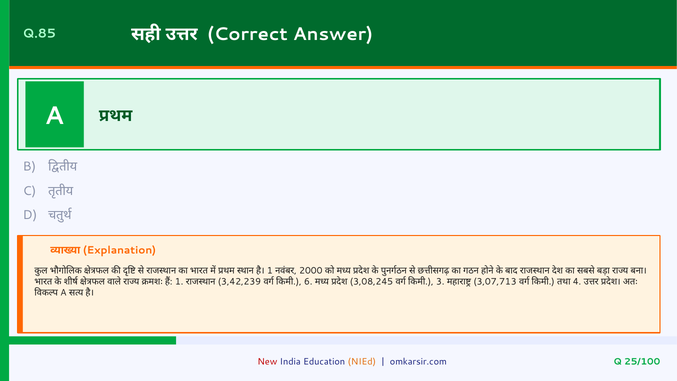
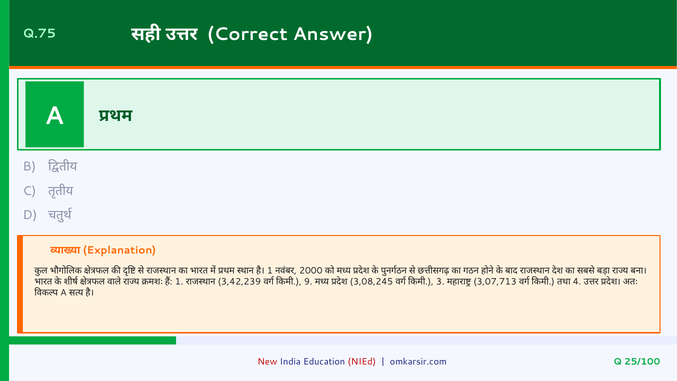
Q.85: Q.85 -> Q.75 (39, 33)
6: 6 -> 9 (308, 282)
NIEd colour: orange -> red (362, 362)
